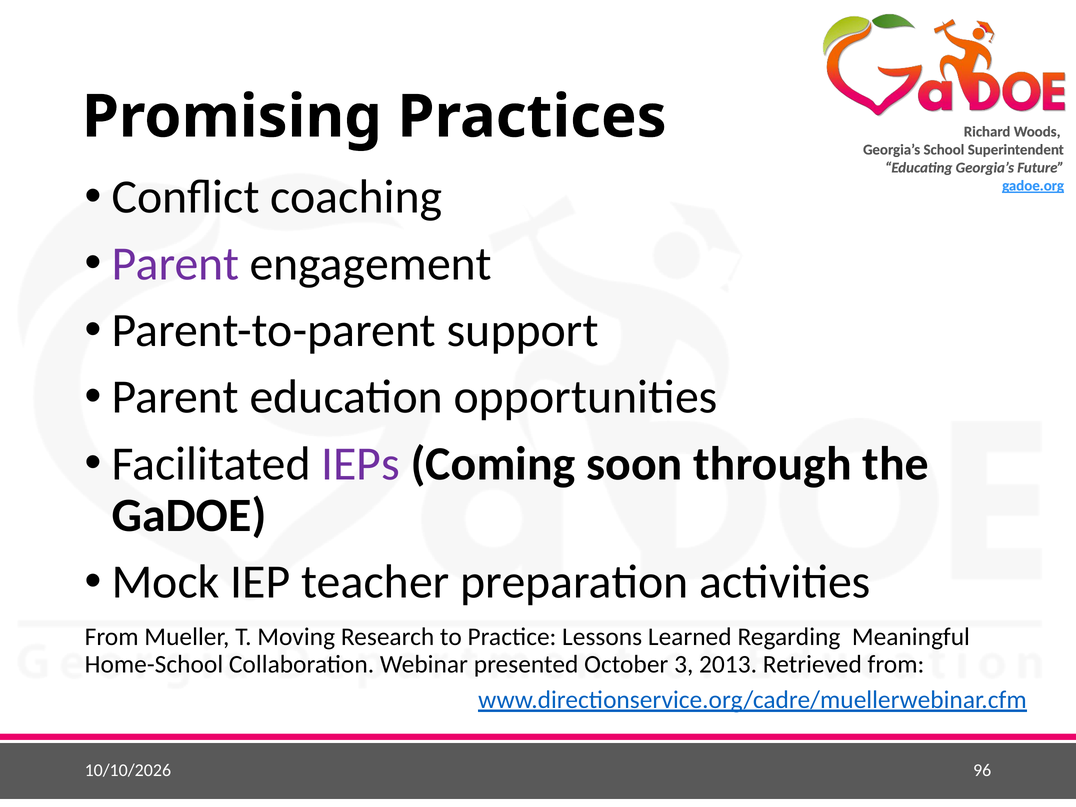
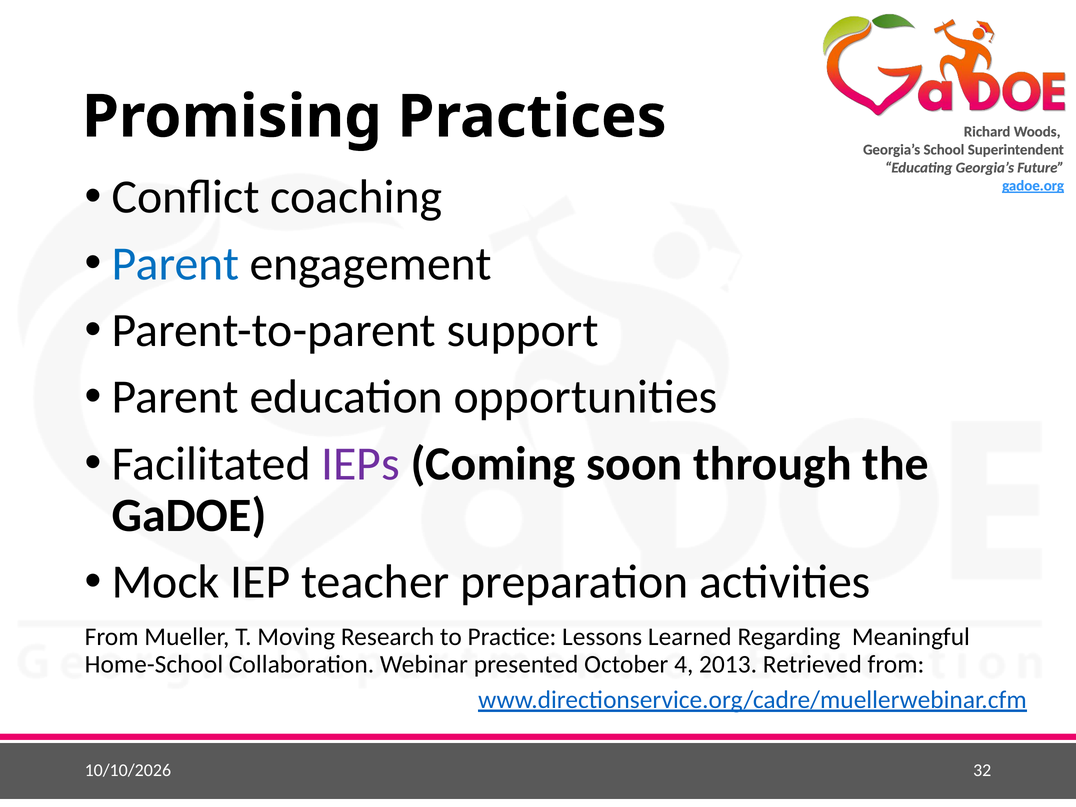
Parent colour: purple -> blue (175, 264)
3: 3 -> 4 (684, 664)
96: 96 -> 32 (982, 771)
